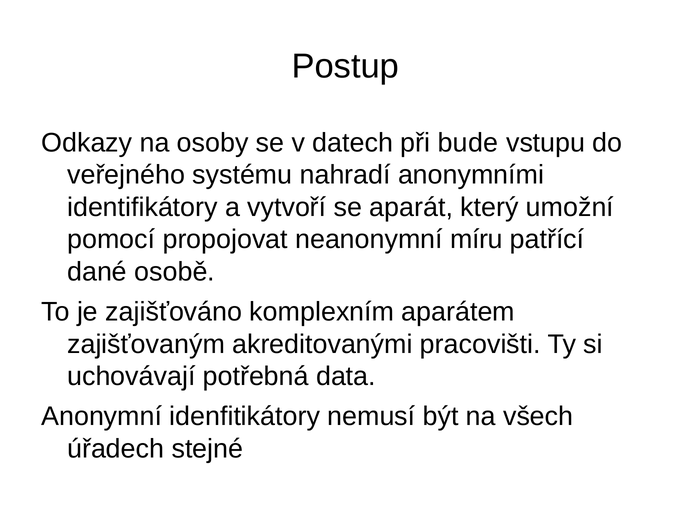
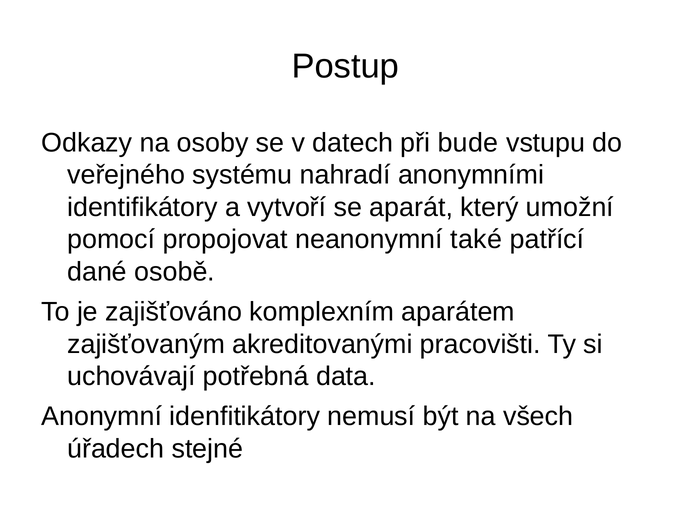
míru: míru -> také (476, 239)
